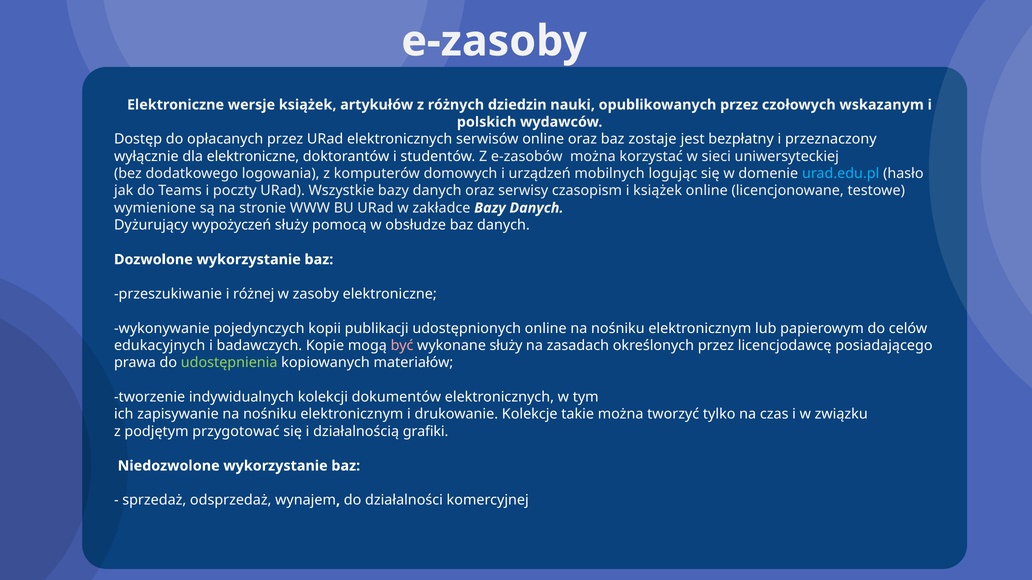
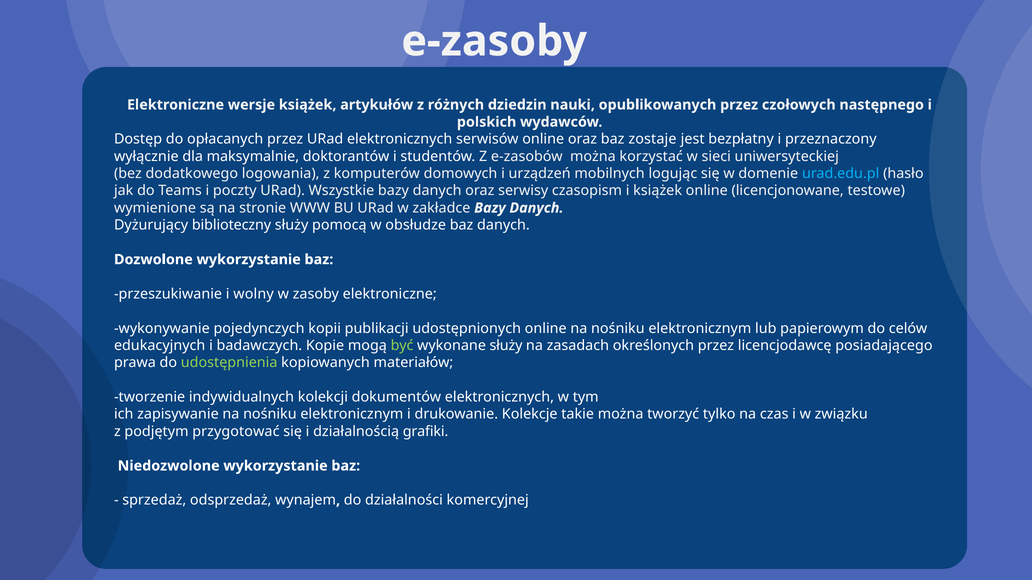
wskazanym: wskazanym -> następnego (882, 105)
dla elektroniczne: elektroniczne -> maksymalnie (253, 156)
wypożyczeń: wypożyczeń -> biblioteczny (232, 225)
różnej: różnej -> wolny (254, 294)
być colour: pink -> light green (402, 346)
